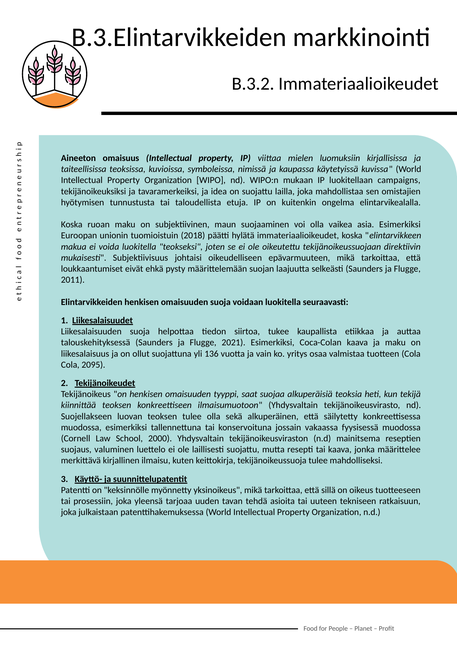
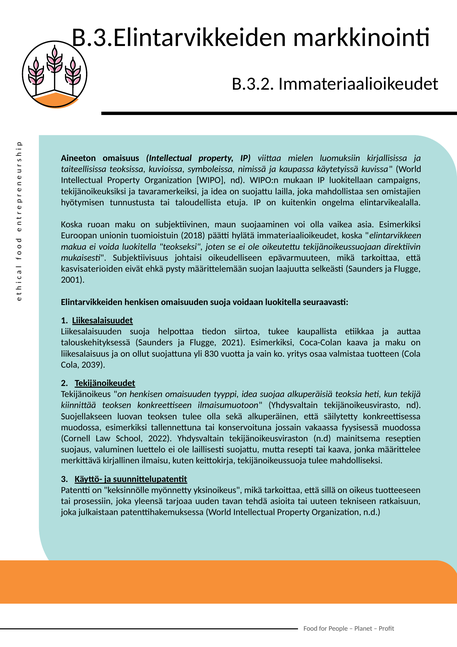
loukkaantumiset: loukkaantumiset -> kasvisaterioiden (92, 269)
2011: 2011 -> 2001 (73, 280)
136: 136 -> 830 (212, 353)
2095: 2095 -> 2039 (93, 364)
tyyppi saat: saat -> idea (249, 394)
2000: 2000 -> 2022 (160, 438)
